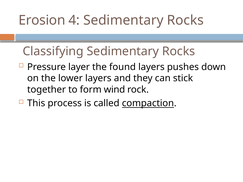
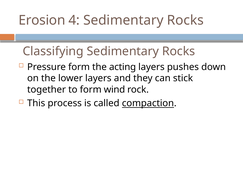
Pressure layer: layer -> form (79, 67)
found: found -> acting (123, 67)
